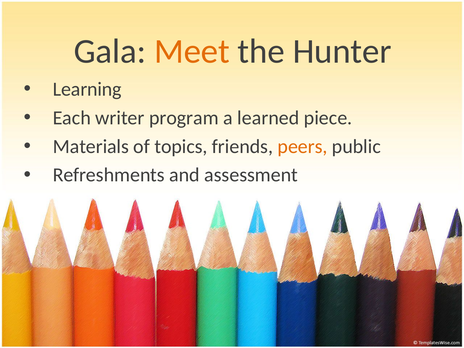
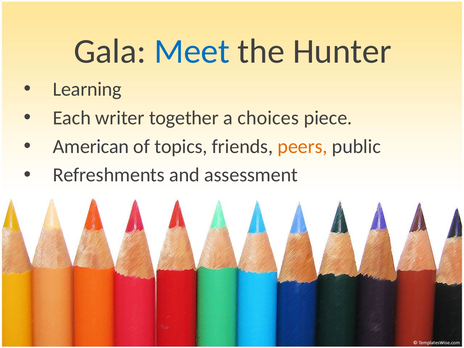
Meet colour: orange -> blue (192, 51)
program: program -> together (184, 118)
learned: learned -> choices (268, 118)
Materials: Materials -> American (91, 146)
